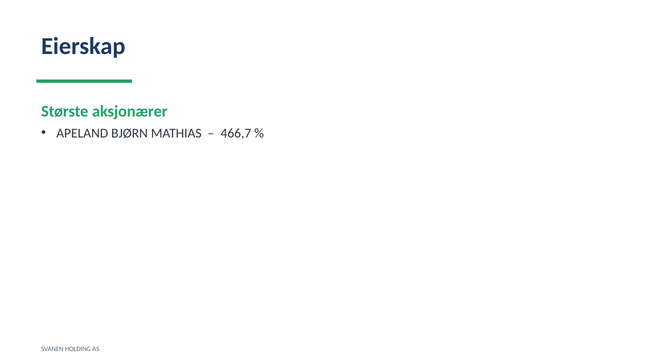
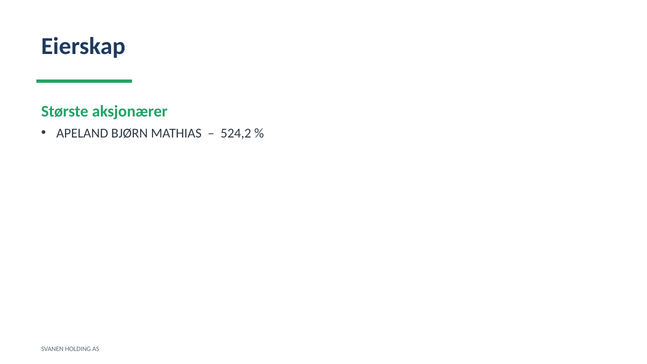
466,7: 466,7 -> 524,2 (236, 133)
